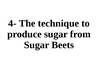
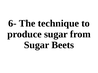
4-: 4- -> 6- (12, 23)
